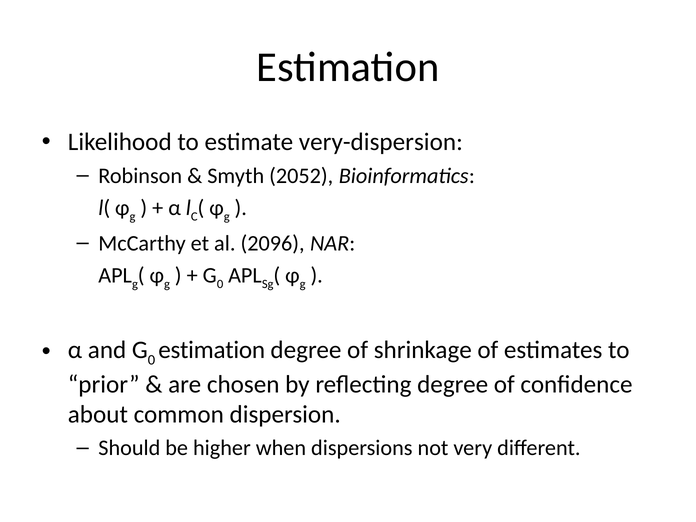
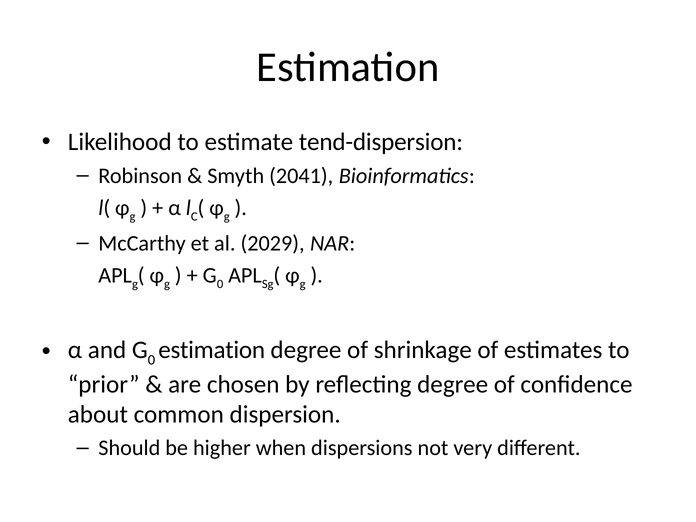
very-dispersion: very-dispersion -> tend-dispersion (381, 142)
2052: 2052 -> 2041 (301, 176)
2096: 2096 -> 2029 (273, 243)
